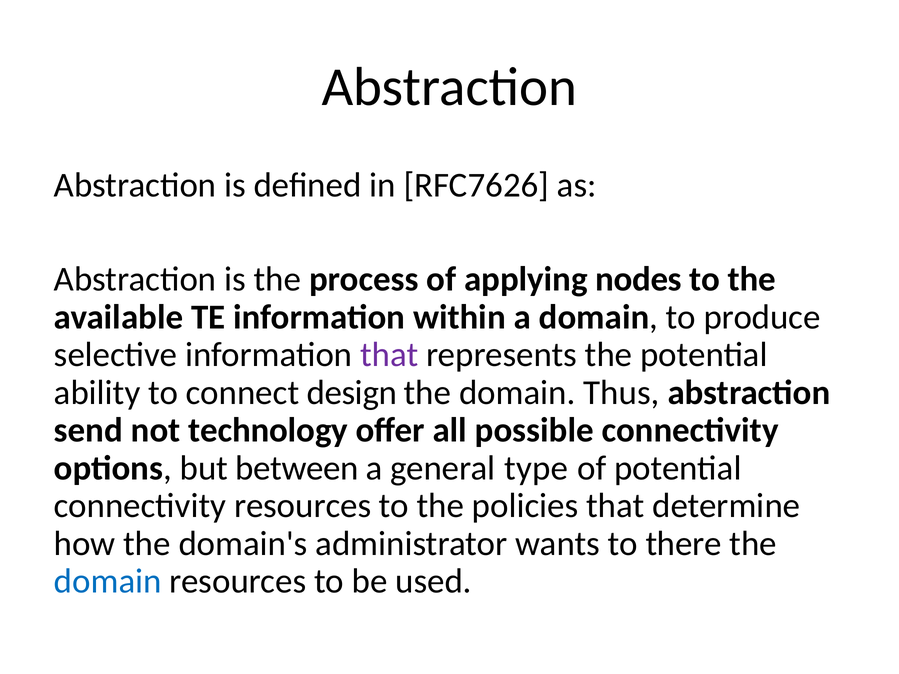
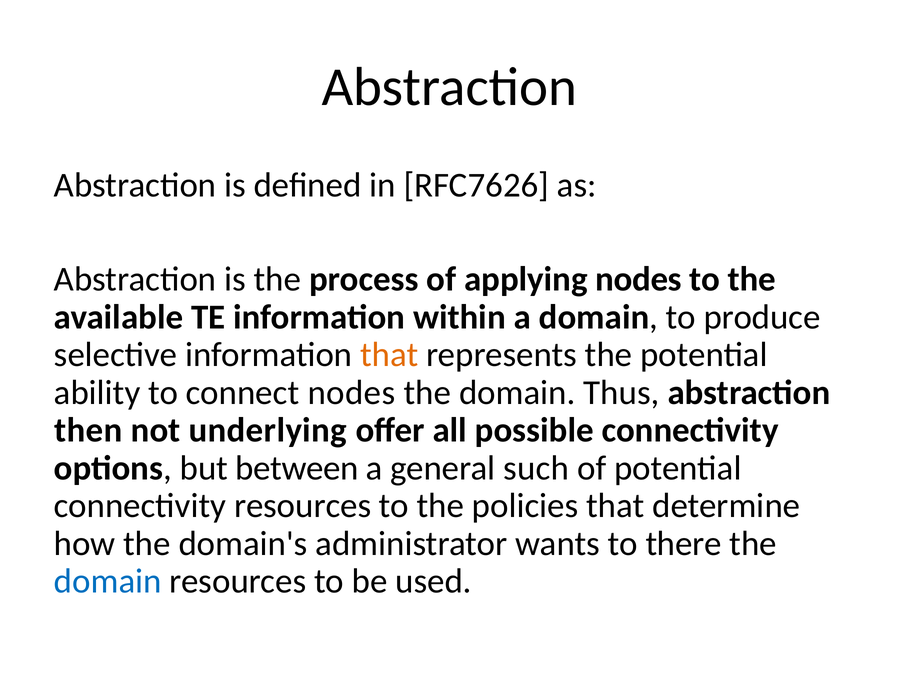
that colour: purple -> orange (389, 355)
connect design: design -> nodes (351, 393)
send: send -> then (88, 430)
technology: technology -> underlying (268, 430)
type: type -> such (536, 468)
